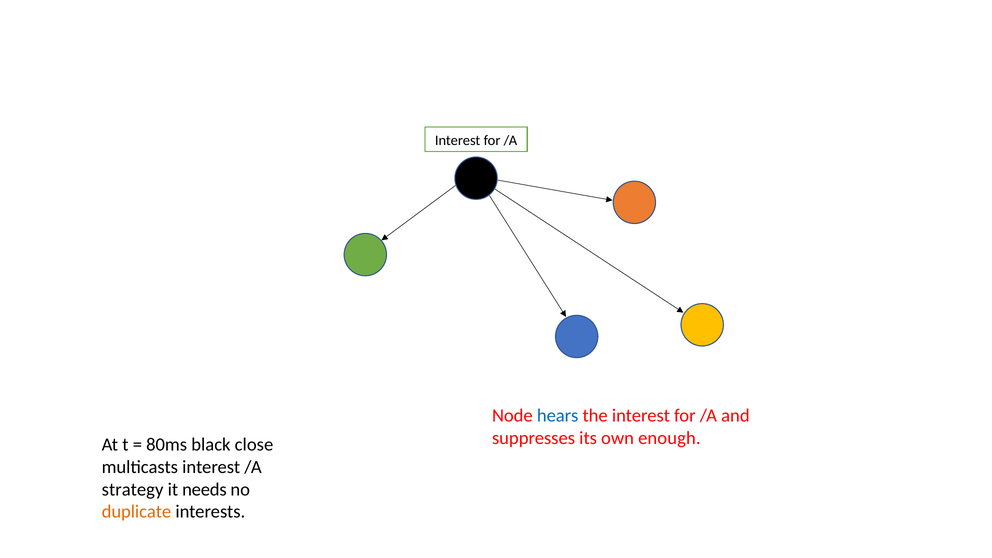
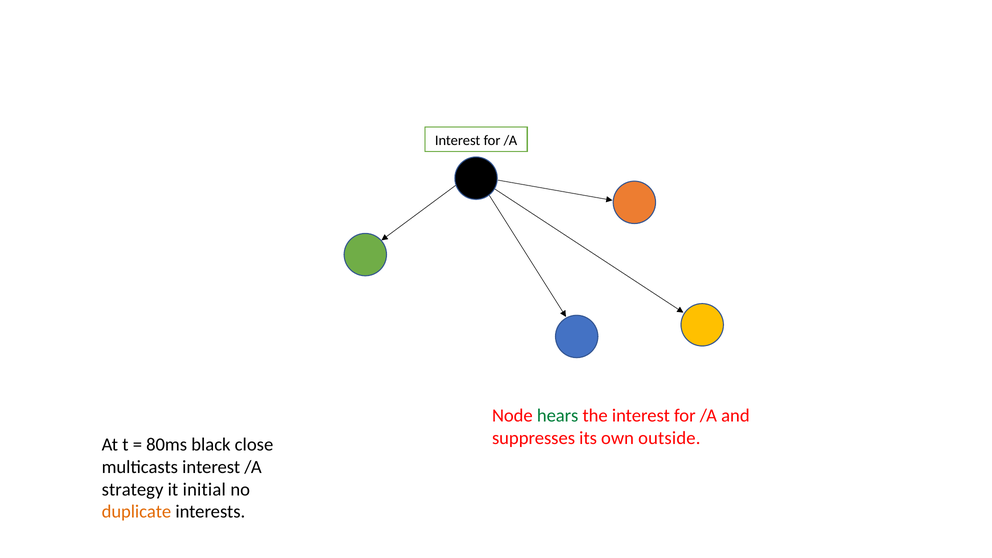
hears colour: blue -> green (558, 416)
enough: enough -> outside (669, 438)
needs: needs -> initial (204, 489)
